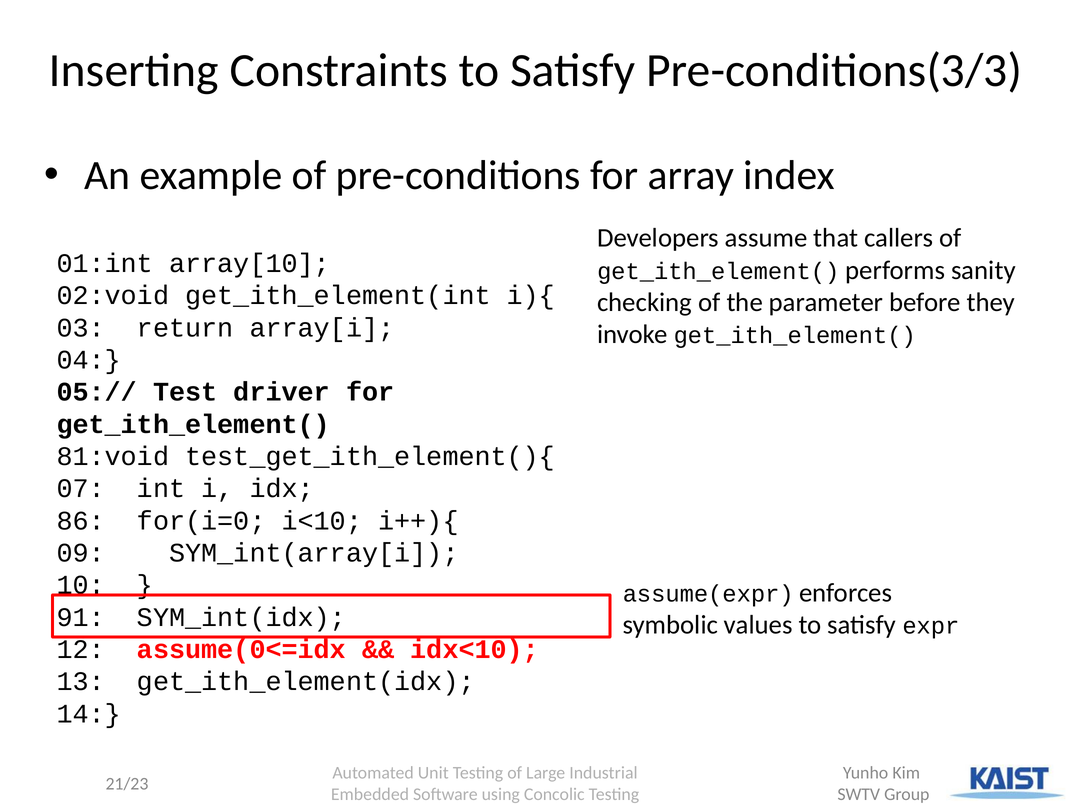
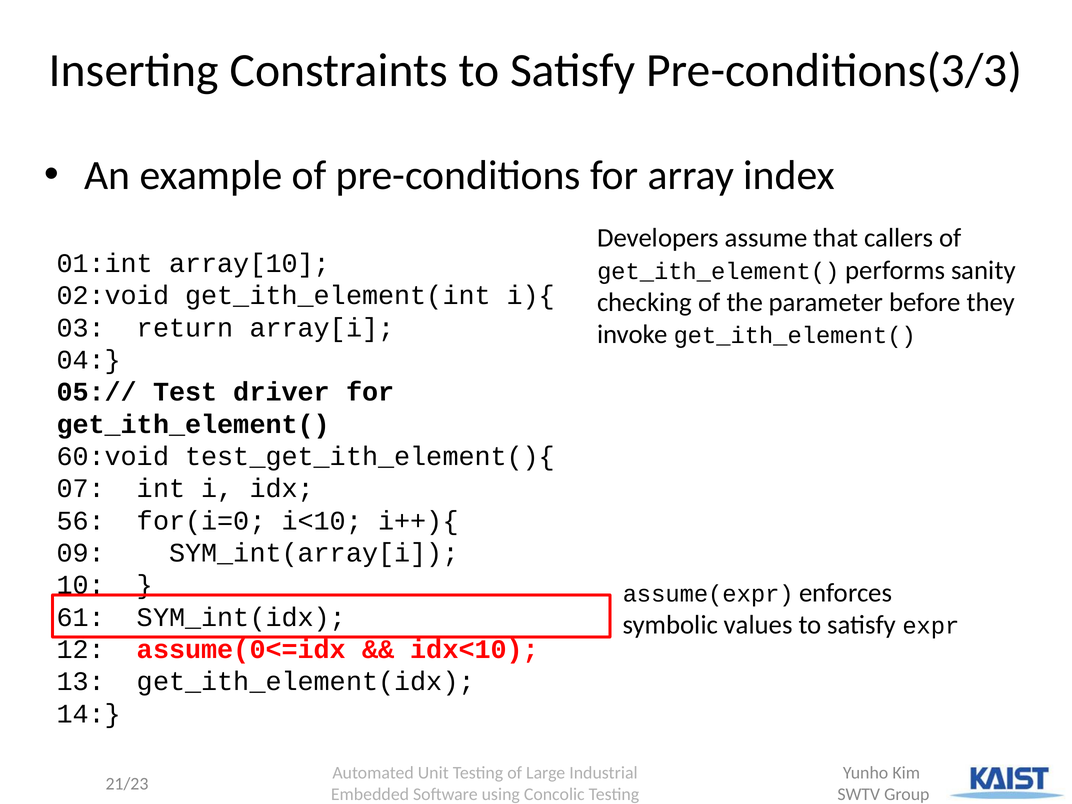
81:void: 81:void -> 60:void (113, 456)
86: 86 -> 56 (81, 521)
91: 91 -> 61 (81, 617)
